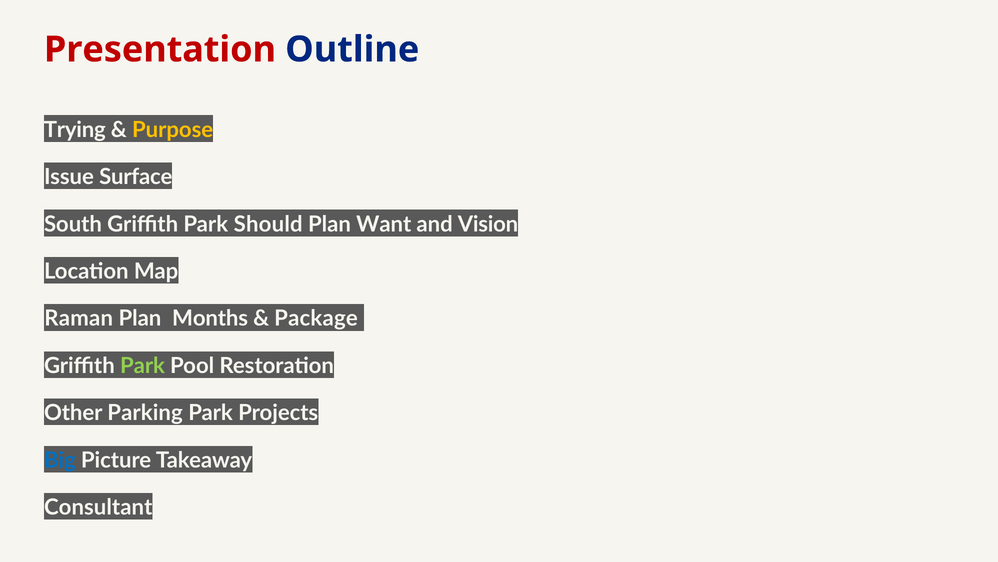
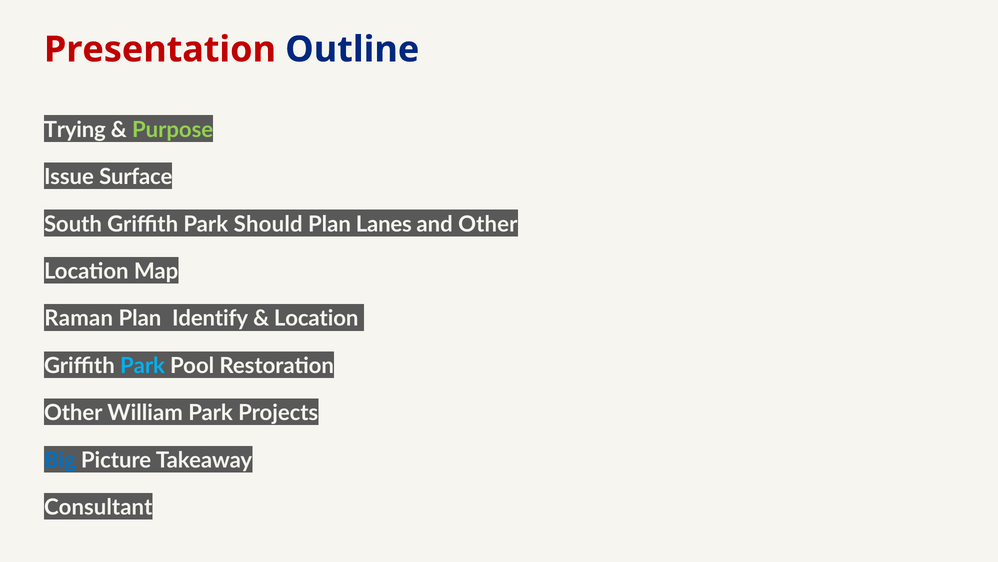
Purpose colour: yellow -> light green (173, 130)
Want: Want -> Lanes (384, 224)
and Vision: Vision -> Other (488, 224)
Months: Months -> Identify (210, 318)
Package: Package -> Location (316, 318)
Park colour: light green -> light blue (142, 366)
Parking: Parking -> William (145, 413)
